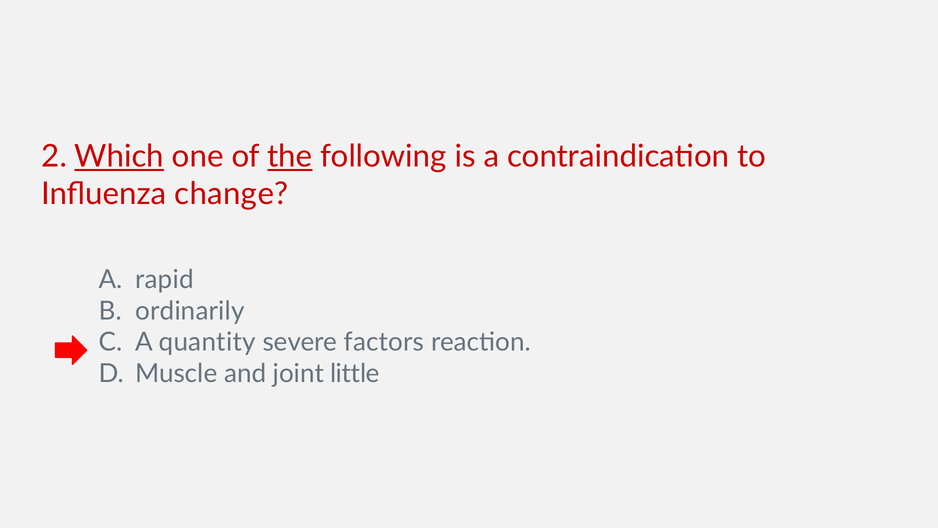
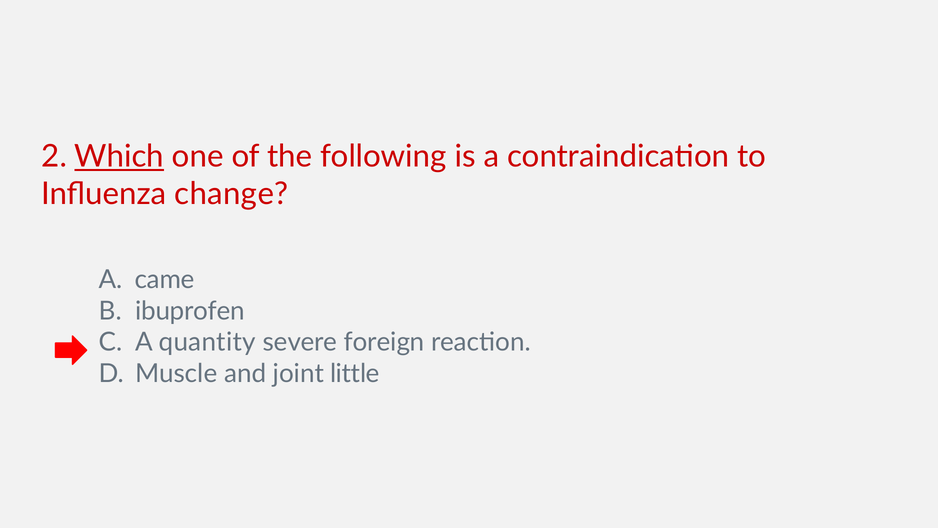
the underline: present -> none (290, 156)
rapid: rapid -> came (165, 280)
ordinarily: ordinarily -> ibuprofen (190, 311)
factors: factors -> foreign (384, 342)
